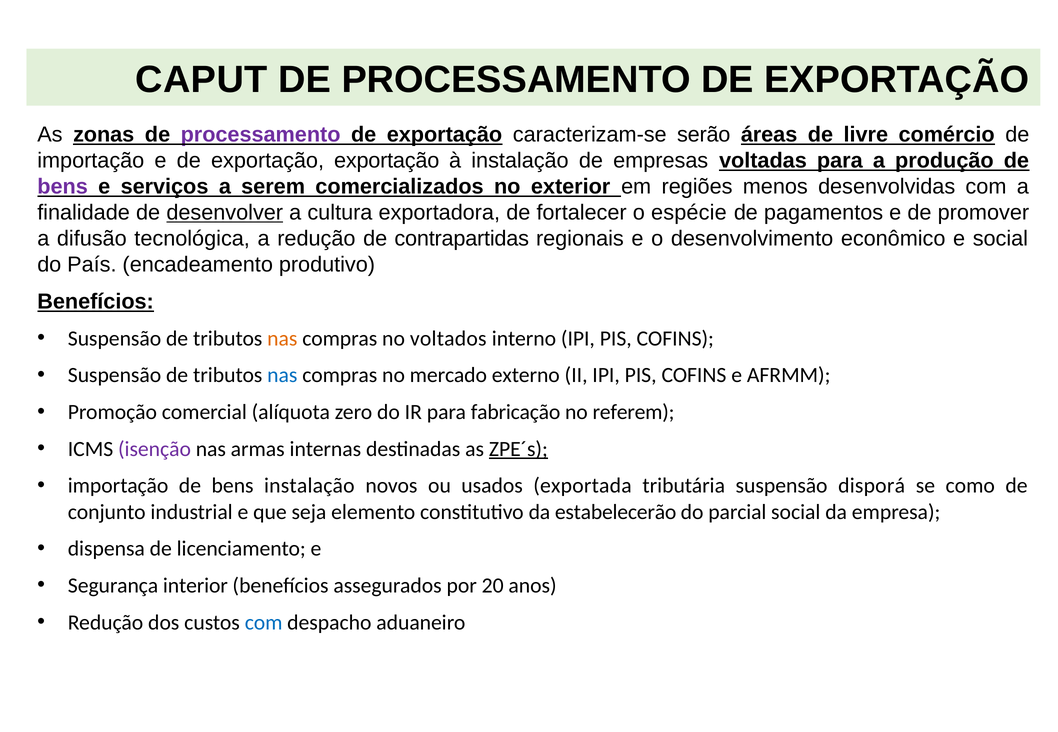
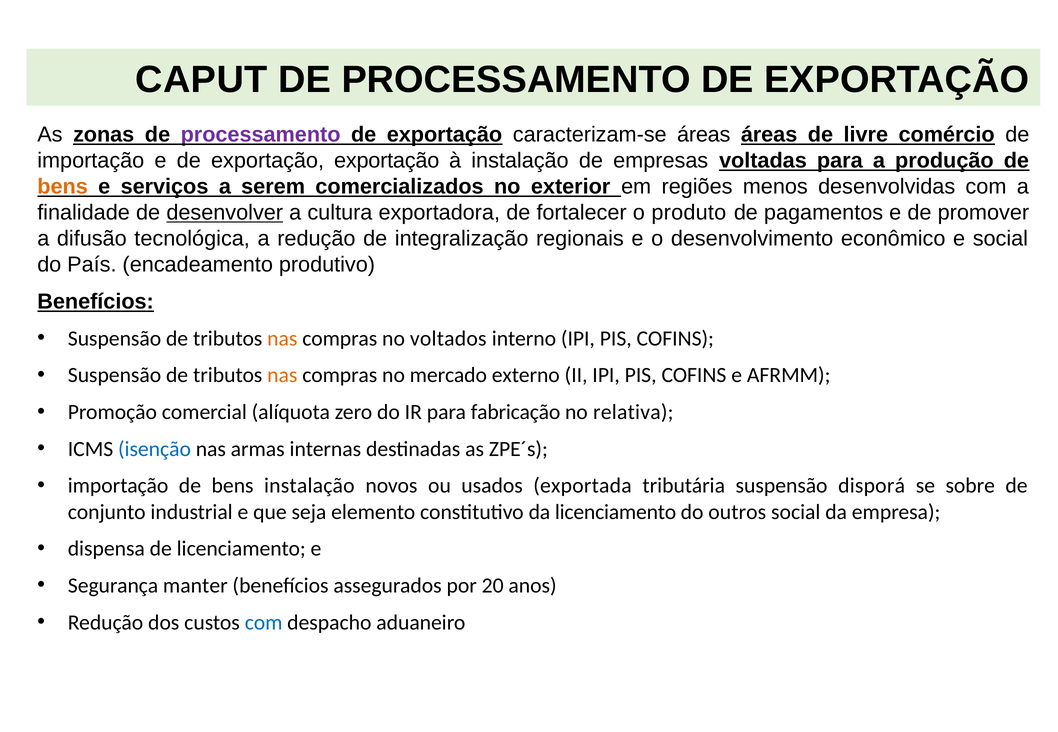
caracterizam-se serão: serão -> áreas (704, 135)
bens colour: purple -> orange (63, 187)
espécie: espécie -> produto (689, 213)
contrapartidas: contrapartidas -> integralização (462, 239)
nas colour: blue -> orange (282, 376)
referem: referem -> relativa (633, 412)
isenção colour: purple -> blue (155, 449)
ZPE´s underline: present -> none (518, 449)
como: como -> sobre (970, 486)
da estabelecerão: estabelecerão -> licenciamento (616, 512)
parcial: parcial -> outros (737, 512)
interior: interior -> manter (195, 586)
